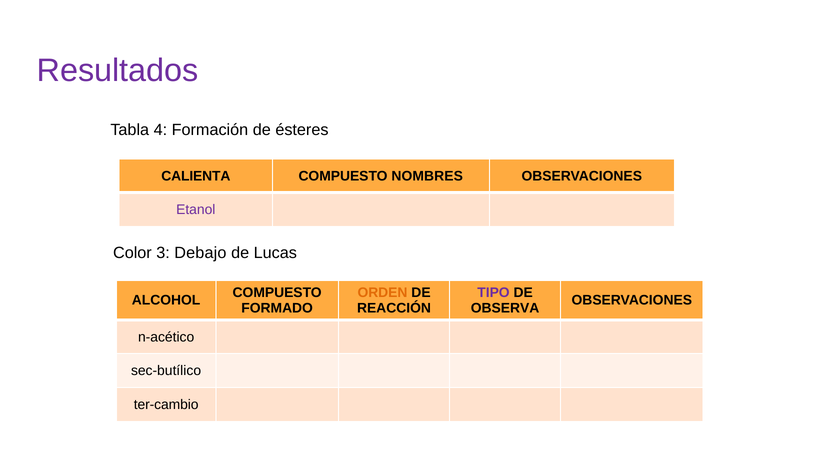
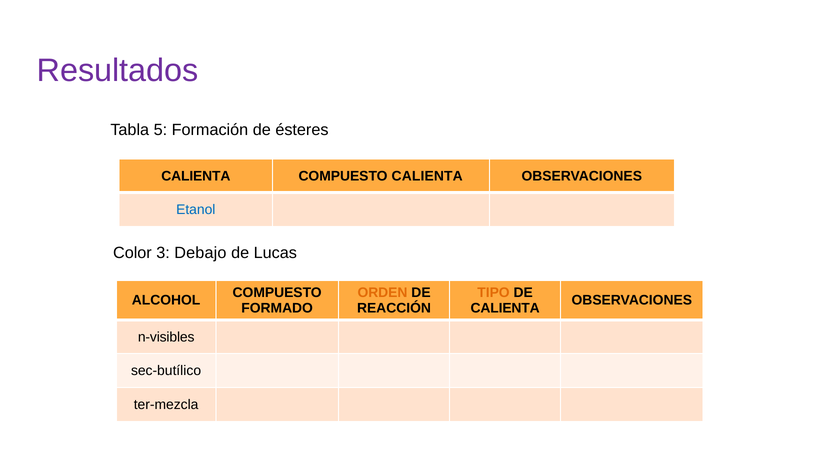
4: 4 -> 5 (160, 130)
COMPUESTO NOMBRES: NOMBRES -> CALIENTA (427, 176)
Etanol colour: purple -> blue (196, 210)
TIPO colour: purple -> orange (494, 292)
OBSERVA: OBSERVA -> CALIENTA (505, 308)
n-acético: n-acético -> n-visibles (166, 337)
ter-cambio: ter-cambio -> ter-mezcla (166, 404)
